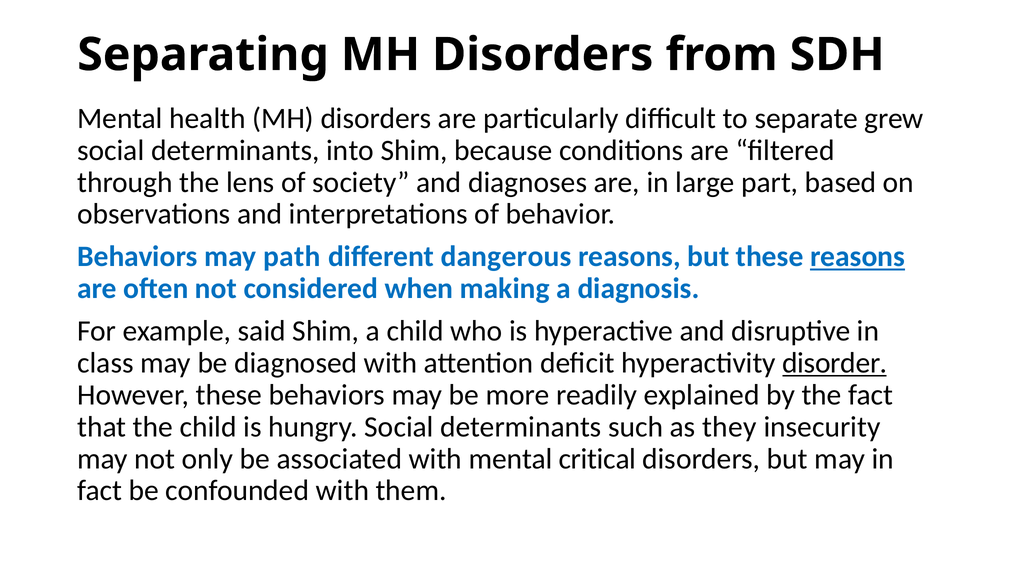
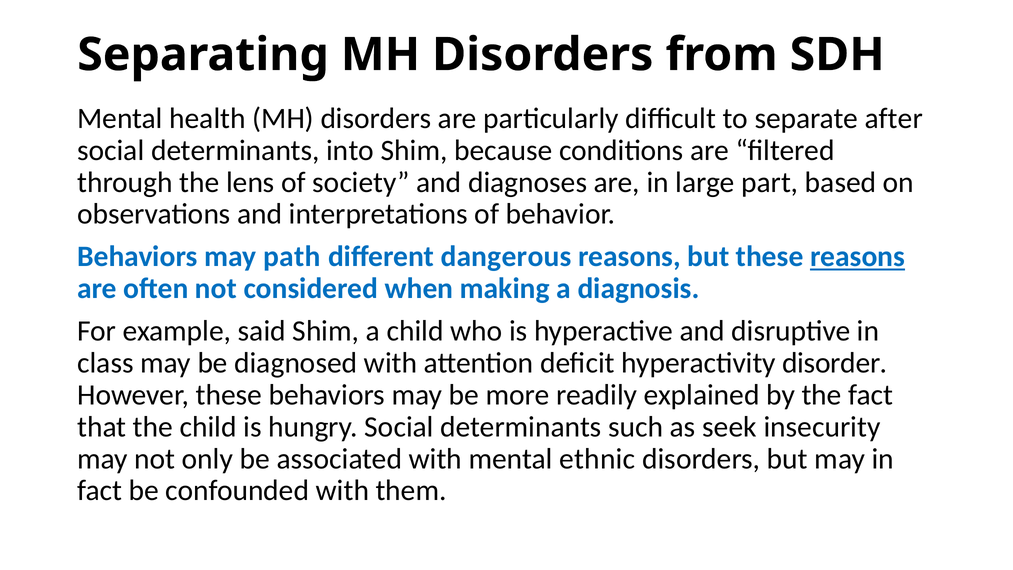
grew: grew -> after (894, 118)
disorder underline: present -> none (835, 363)
they: they -> seek (729, 427)
critical: critical -> ethnic (597, 459)
